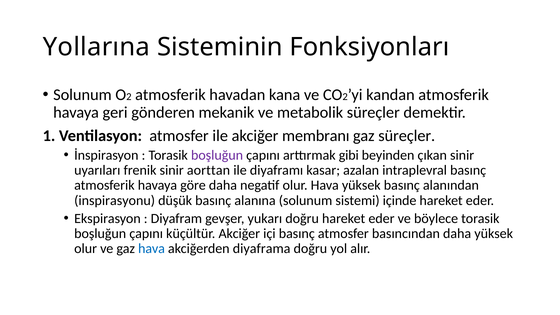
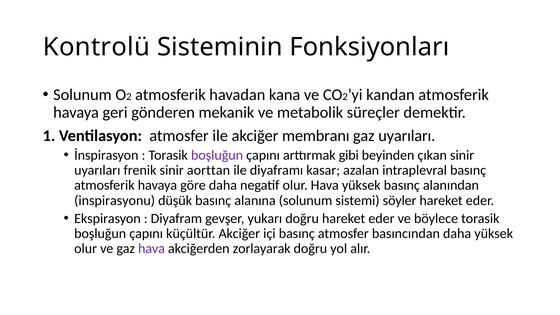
Yollarına: Yollarına -> Kontrolü (96, 47)
gaz süreçler: süreçler -> uyarıları (407, 136)
içinde: içinde -> söyler (400, 200)
hava colour: blue -> purple (152, 249)
diyaframa: diyaframa -> zorlayarak (262, 249)
